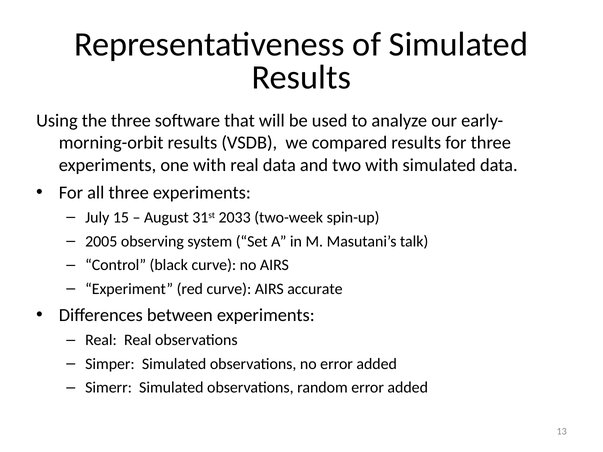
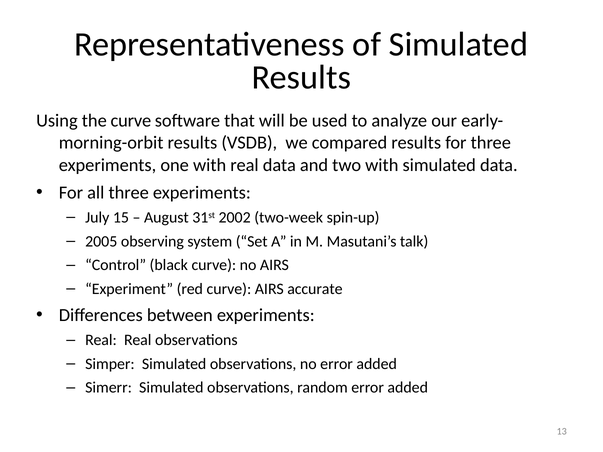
the three: three -> curve (131, 121)
2033: 2033 -> 2002 (235, 218)
